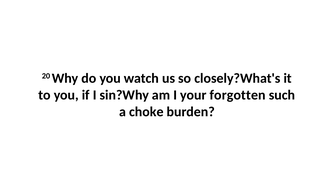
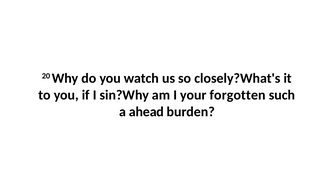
choke: choke -> ahead (146, 112)
